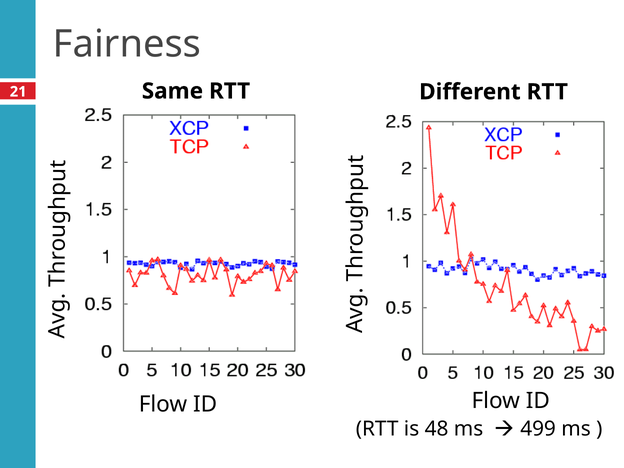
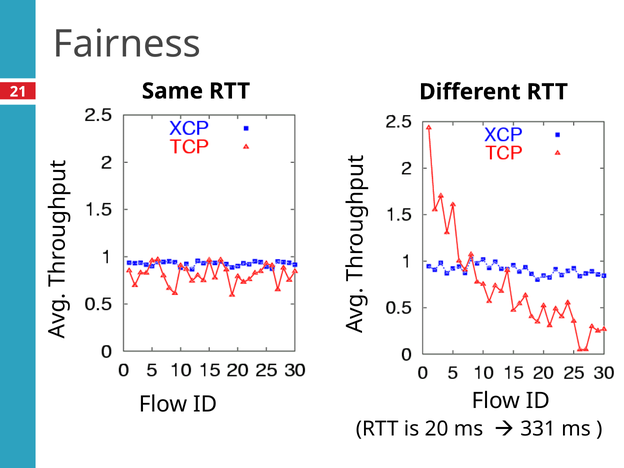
48: 48 -> 20 (437, 429)
499: 499 -> 331 (538, 429)
